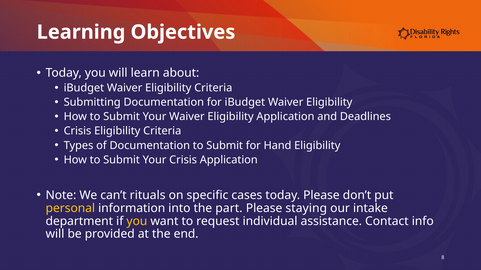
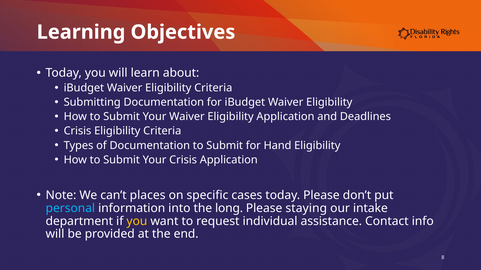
rituals: rituals -> places (148, 196)
personal colour: yellow -> light blue (70, 209)
part: part -> long (229, 209)
